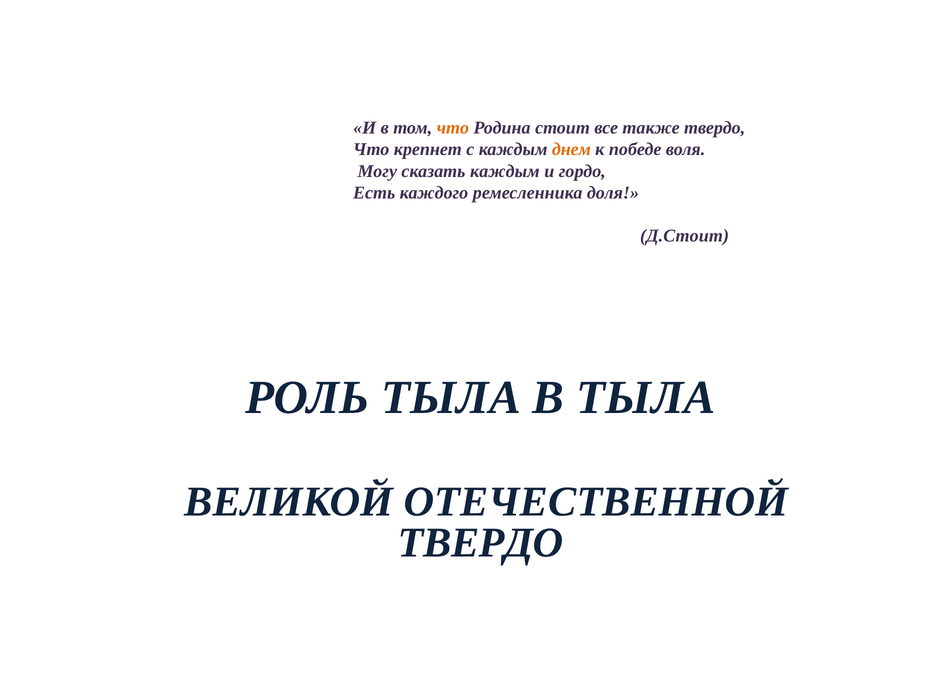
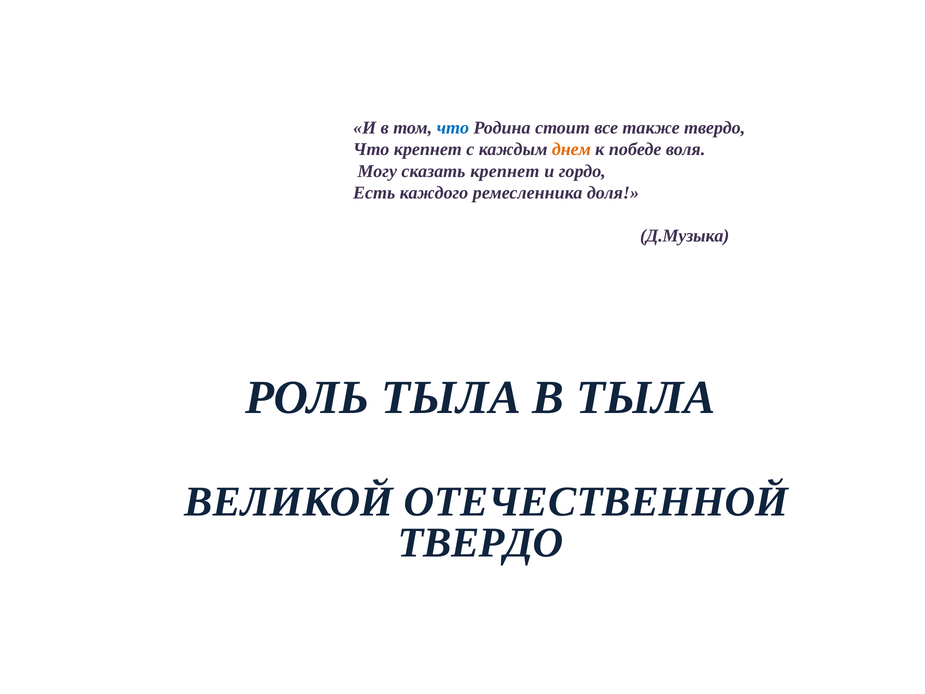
что colour: orange -> blue (453, 128)
сказать каждым: каждым -> крепнет (505, 171)
Д.Стоит: Д.Стоит -> Д.Музыка (685, 236)
